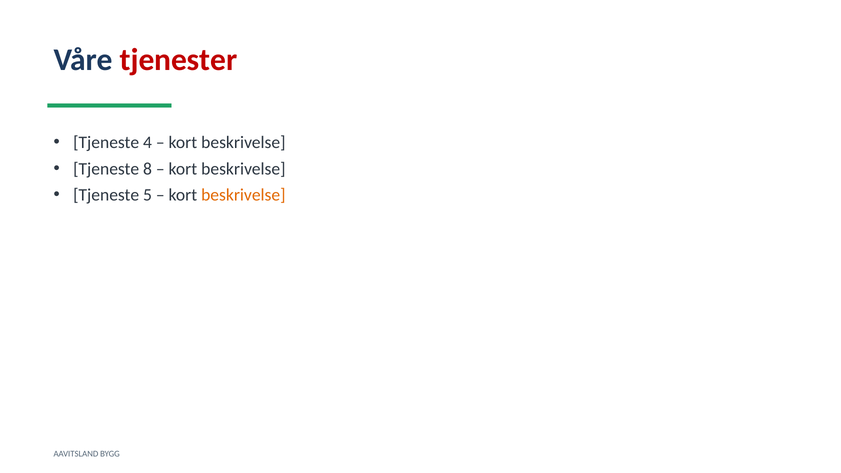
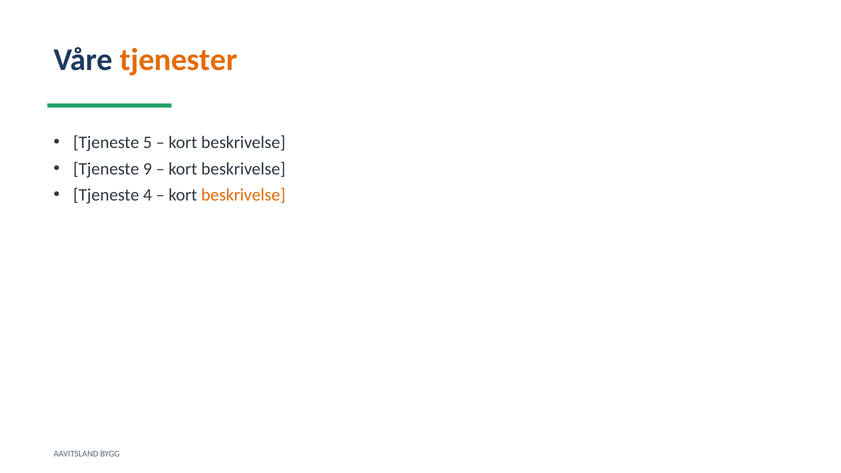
tjenester colour: red -> orange (179, 60)
4: 4 -> 5 (147, 142)
8: 8 -> 9 (147, 169)
5: 5 -> 4 (147, 195)
